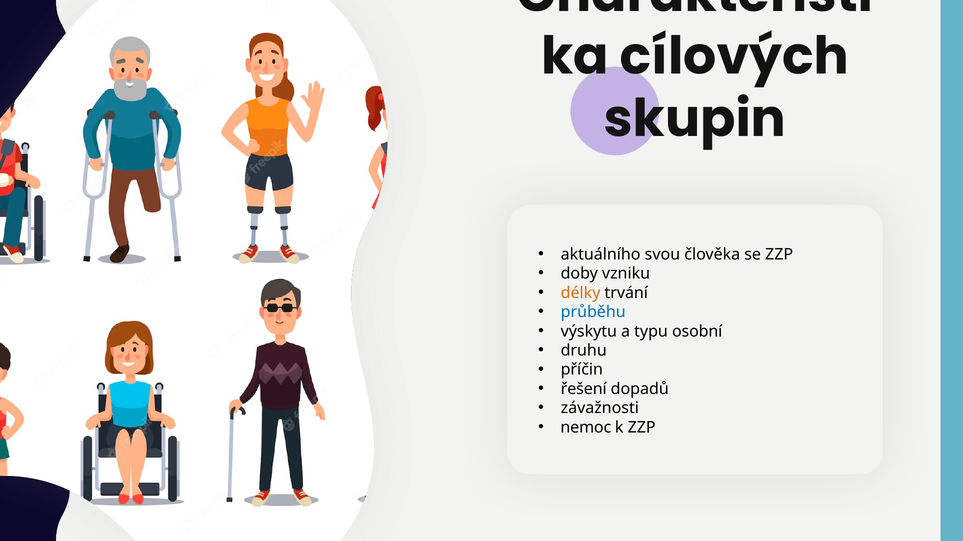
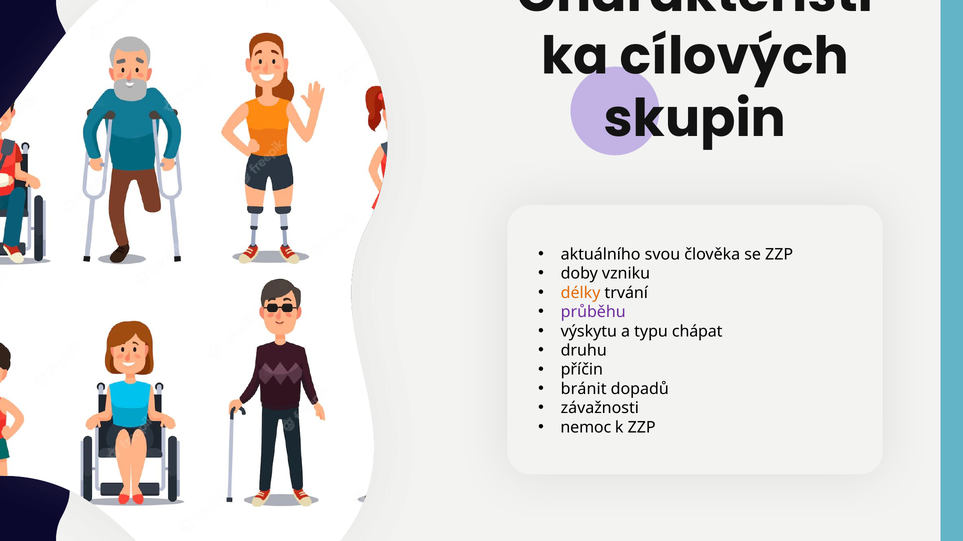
průběhu colour: blue -> purple (593, 312)
osobní: osobní -> chápat (697, 332)
řešení: řešení -> bránit (584, 389)
